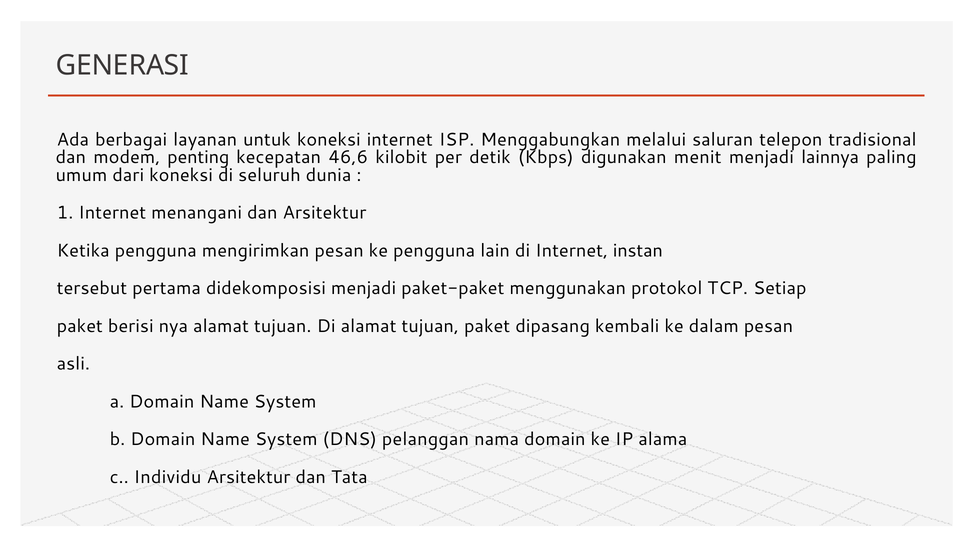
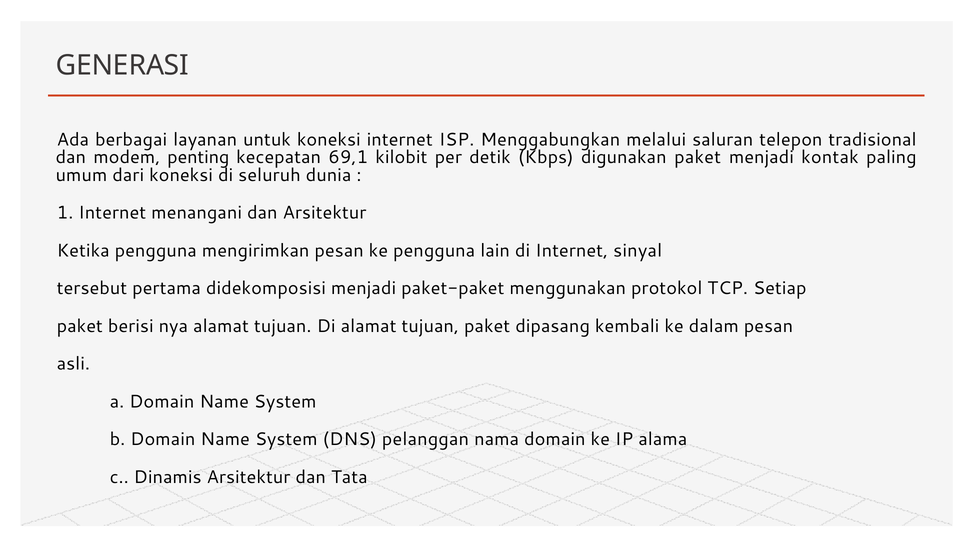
46,6: 46,6 -> 69,1 (348, 158)
digunakan menit: menit -> paket (698, 158)
lainnya: lainnya -> kontak (830, 158)
instan: instan -> sinyal (638, 251)
Individu: Individu -> Dinamis (168, 477)
